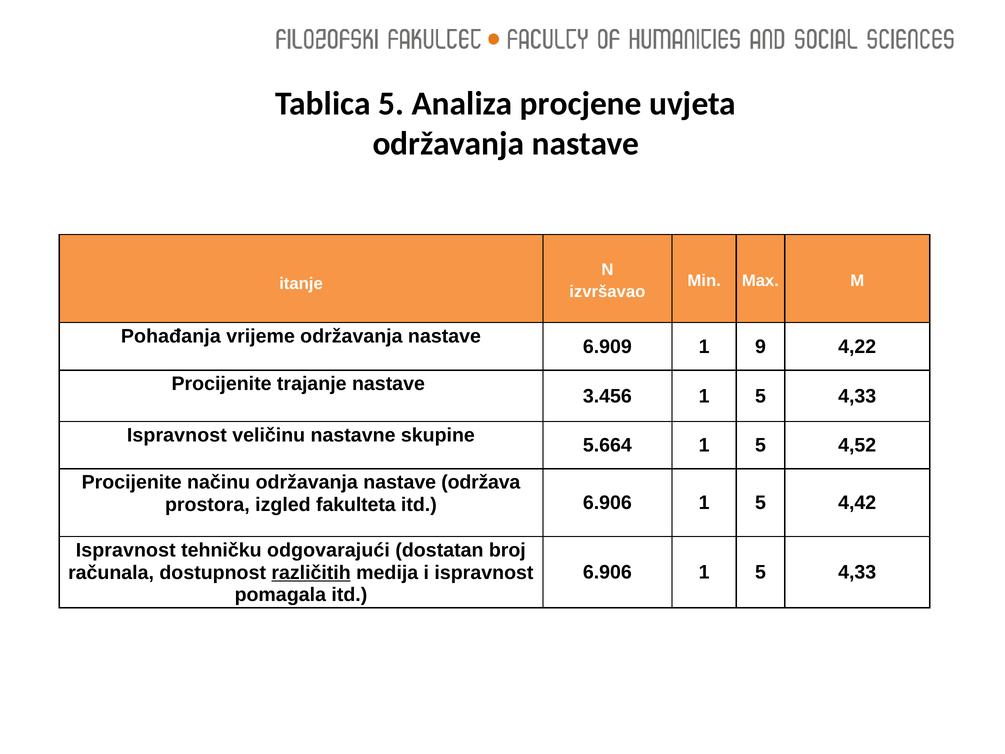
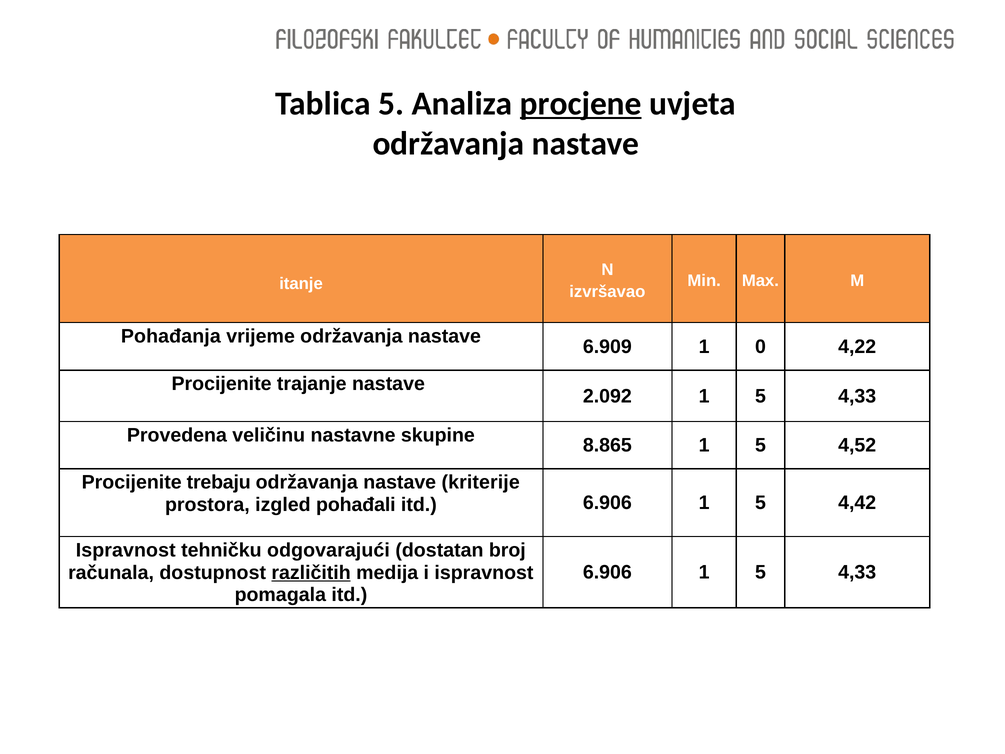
procjene underline: none -> present (581, 103)
9: 9 -> 0 (761, 347)
3.456: 3.456 -> 2.092 (607, 396)
Ispravnost: Ispravnost -> Provedena (177, 435)
5.664: 5.664 -> 8.865 (607, 445)
načinu: načinu -> trebaju (219, 482)
održava: održava -> kriterije (481, 482)
fakulteta: fakulteta -> pohađali (356, 505)
